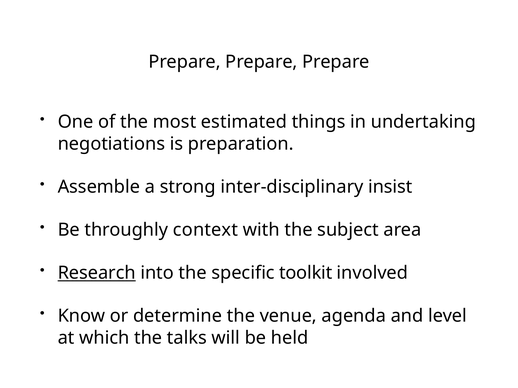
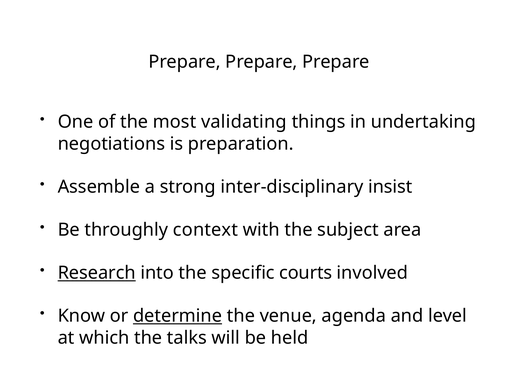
estimated: estimated -> validating (244, 122)
toolkit: toolkit -> courts (306, 273)
determine underline: none -> present (178, 316)
